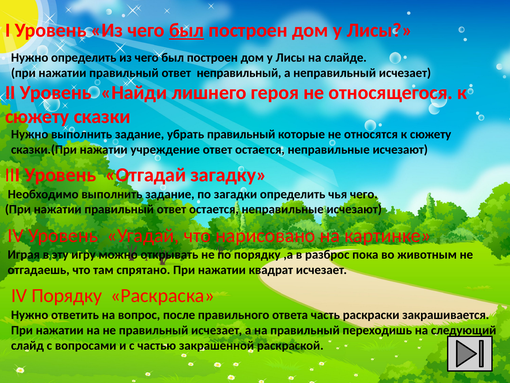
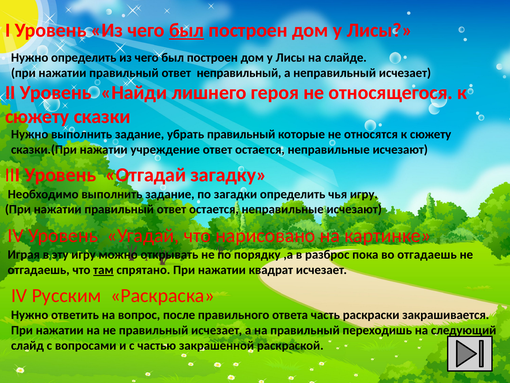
чья чего: чего -> игру (364, 194)
во животным: животным -> отгадаешь (427, 254)
там underline: none -> present (103, 270)
IV Порядку: Порядку -> Русским (67, 295)
